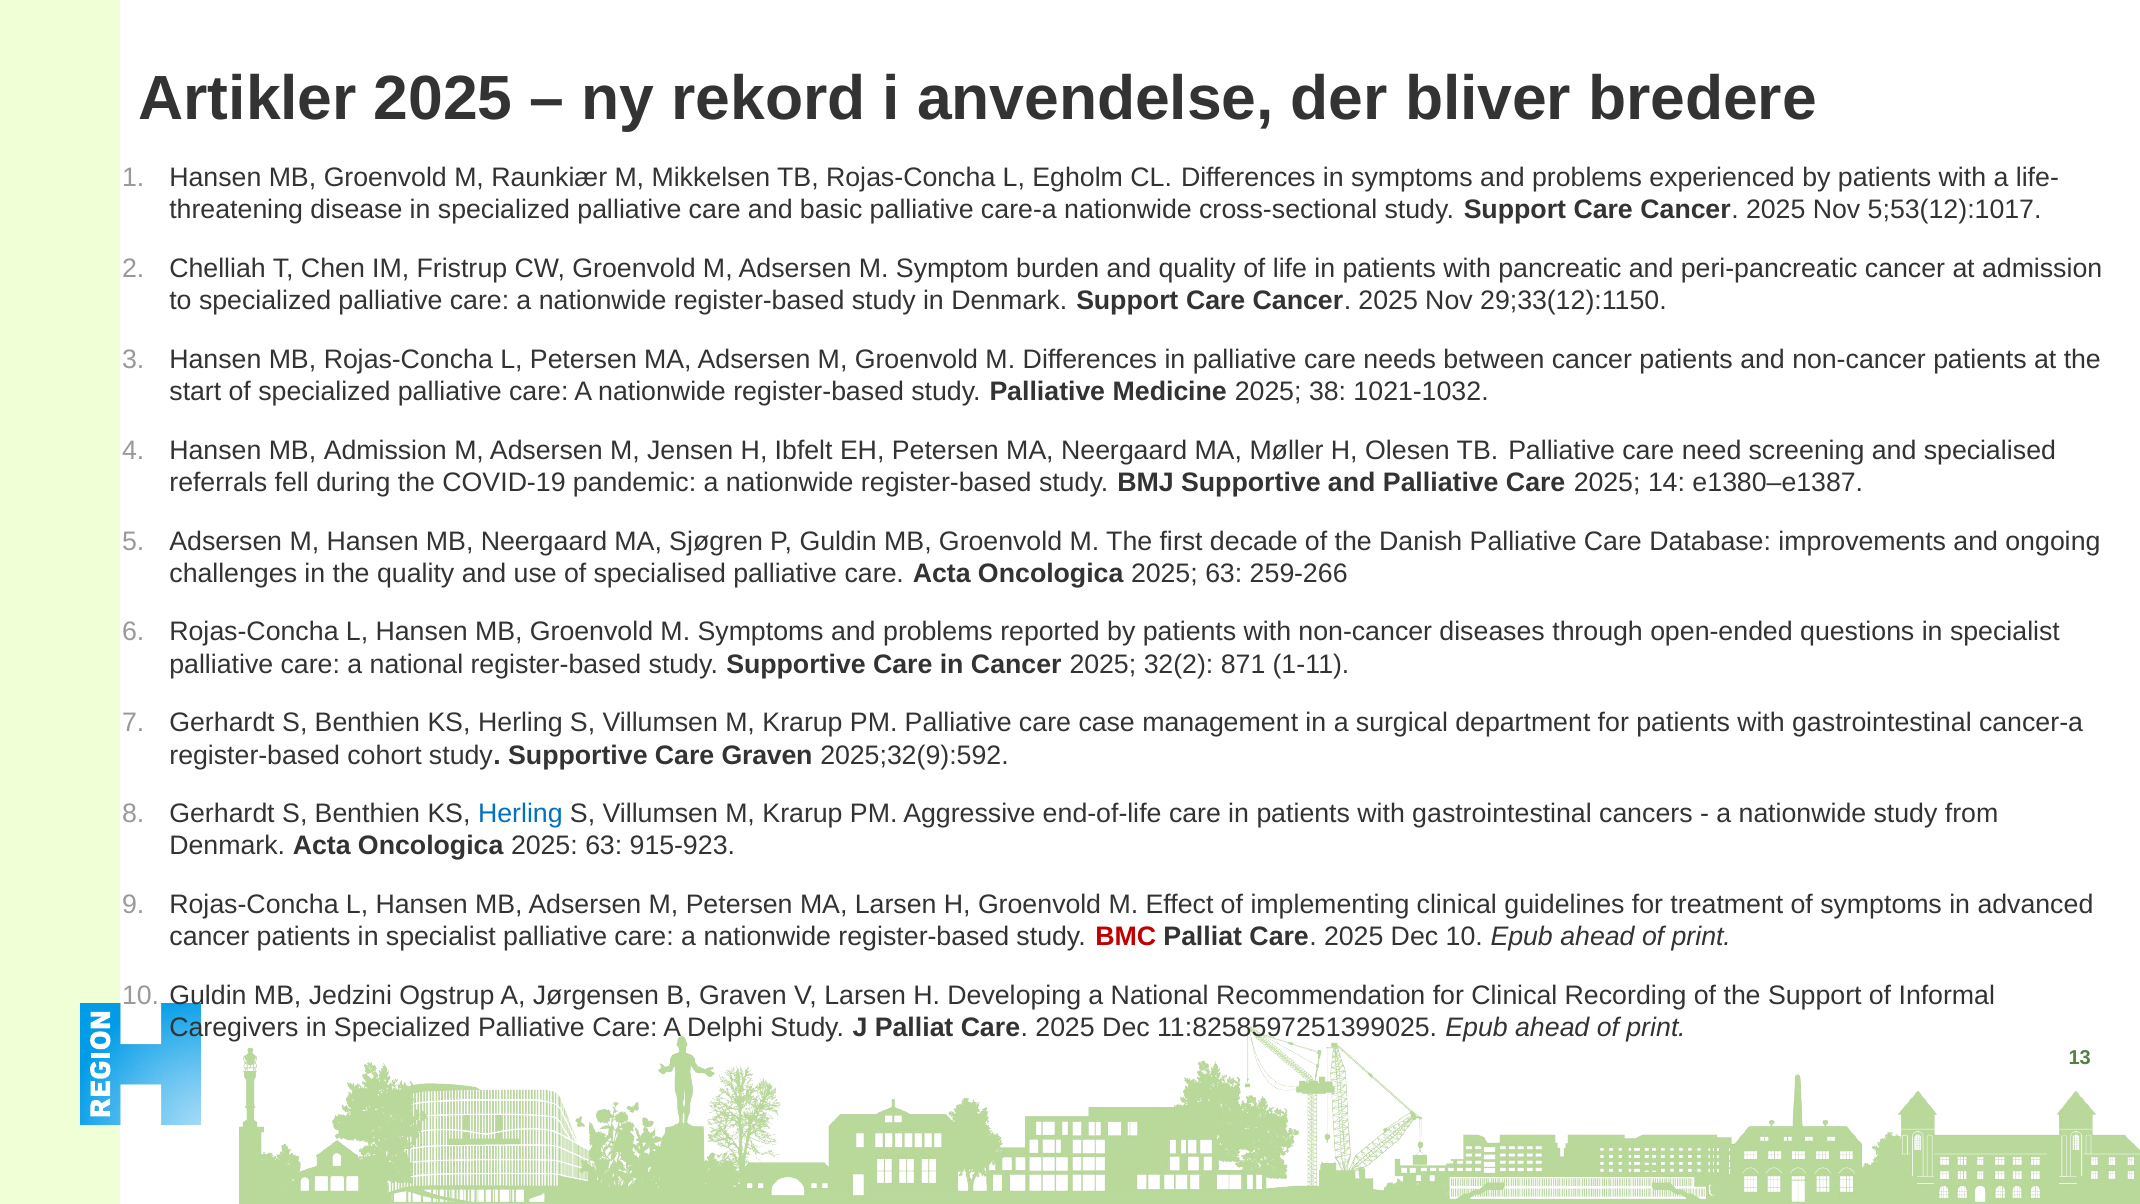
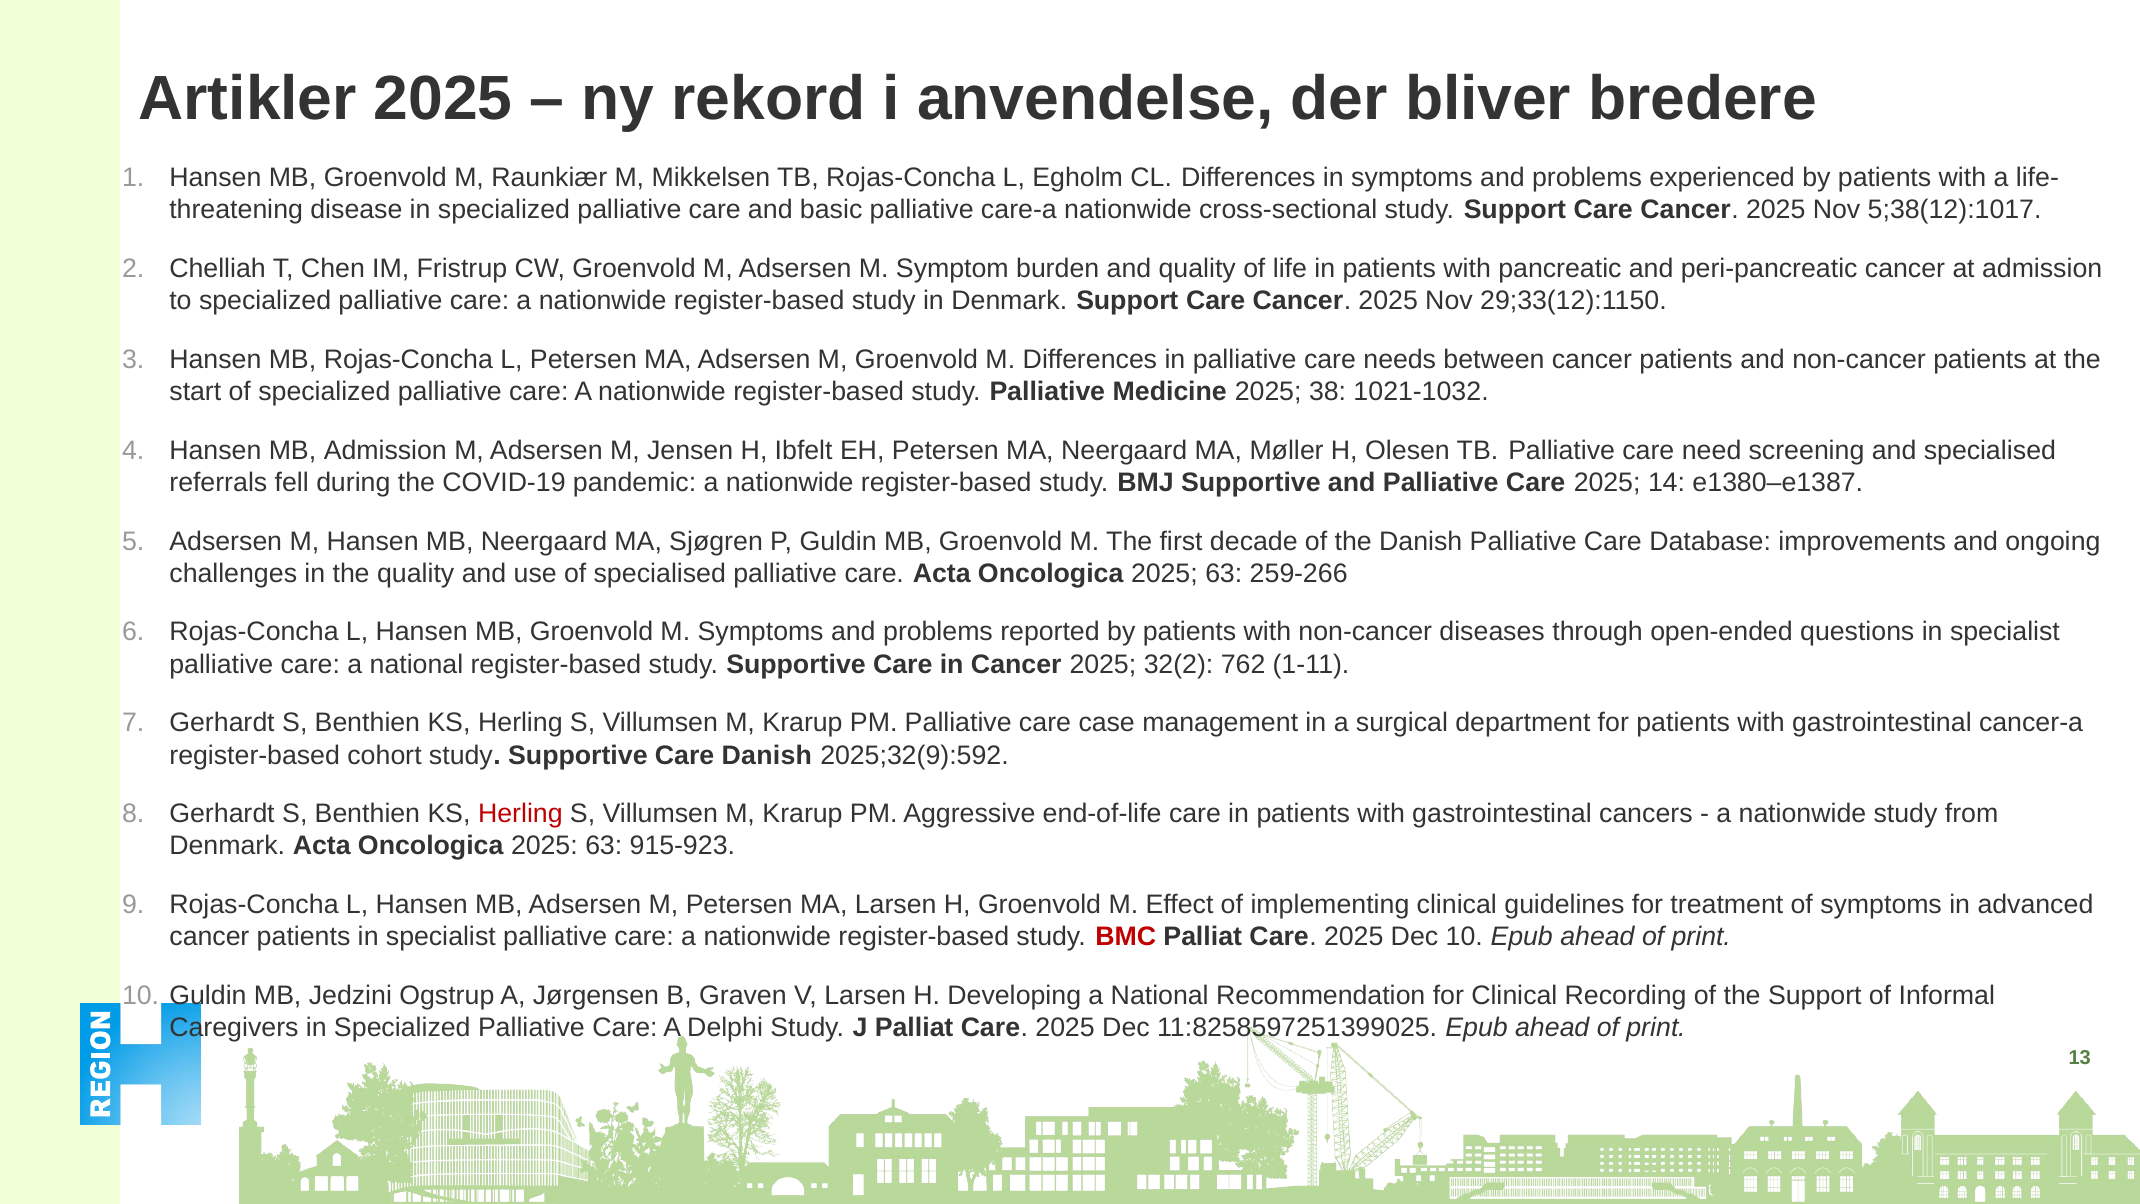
5;53(12):1017: 5;53(12):1017 -> 5;38(12):1017 (1955, 209)
871: 871 -> 762 (1243, 664)
Care Graven: Graven -> Danish (767, 755)
Herling colour: blue -> red (520, 814)
